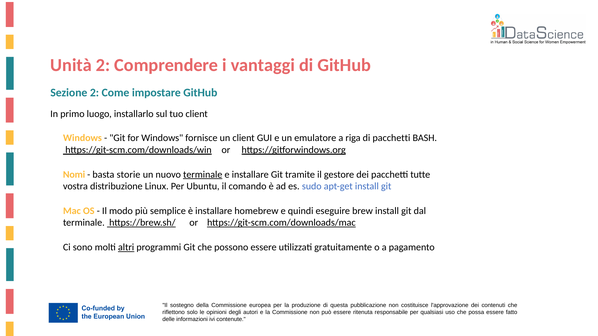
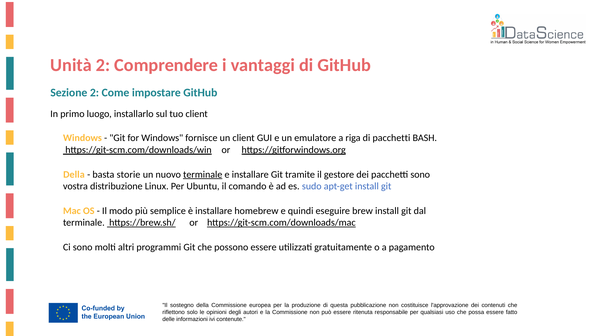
Nomi: Nomi -> Della (74, 175)
pacchetti tutte: tutte -> sono (420, 175)
altri underline: present -> none (126, 248)
